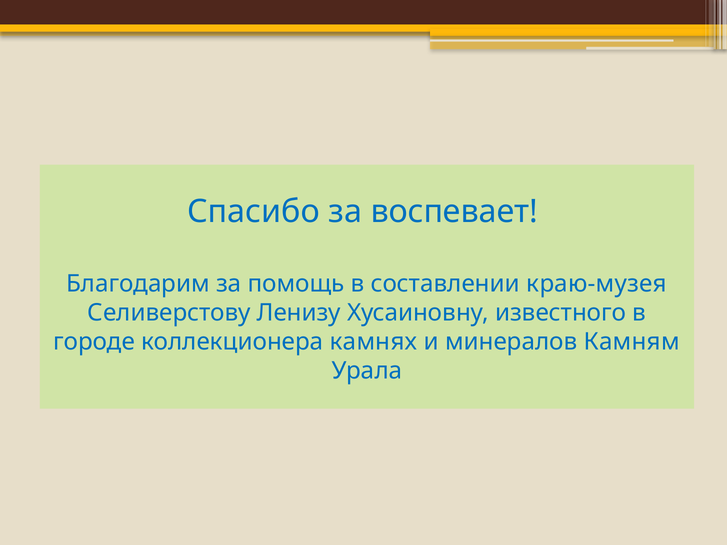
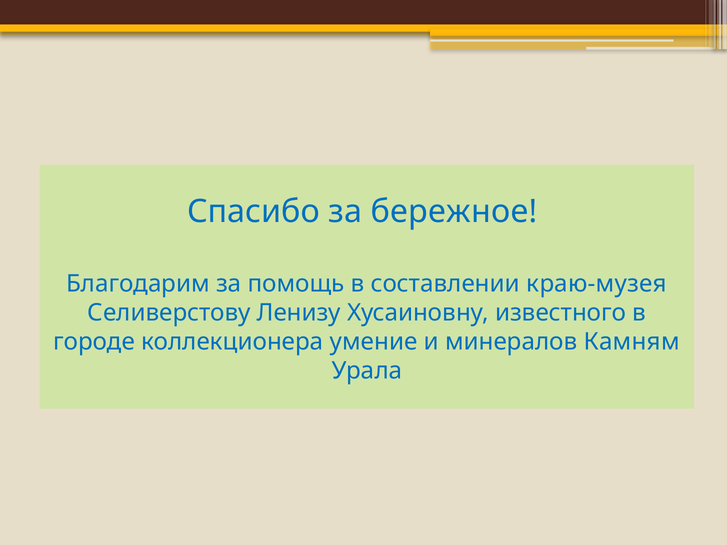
воспевает: воспевает -> бережное (454, 212)
камнях: камнях -> умение (374, 342)
